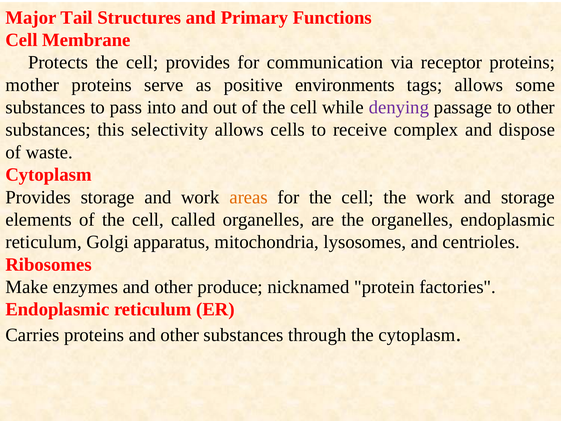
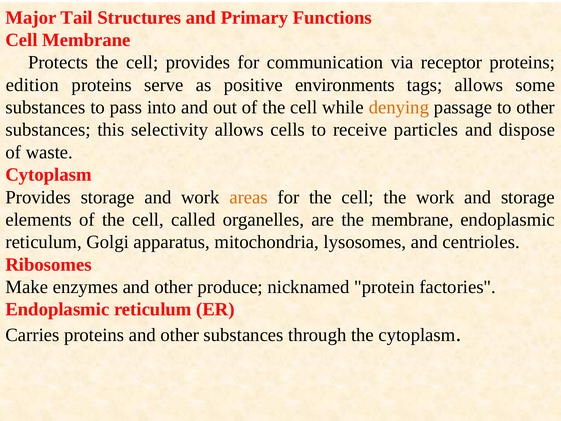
mother: mother -> edition (32, 85)
denying colour: purple -> orange (399, 107)
complex: complex -> particles (426, 130)
the organelles: organelles -> membrane (412, 219)
